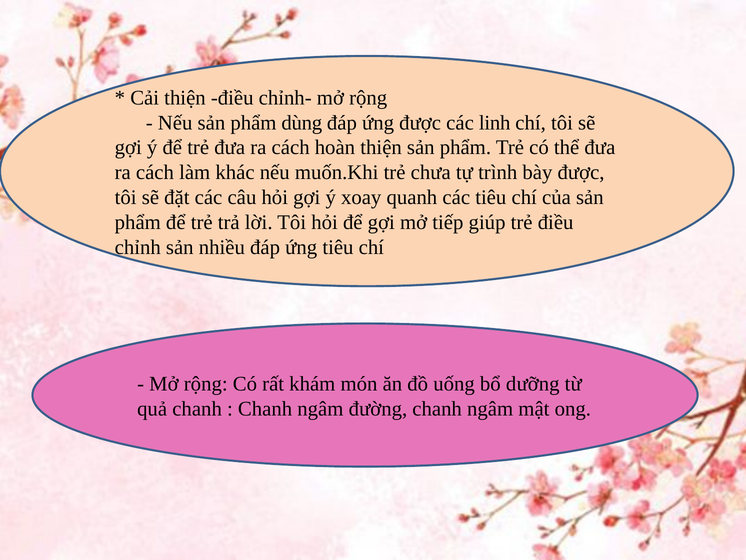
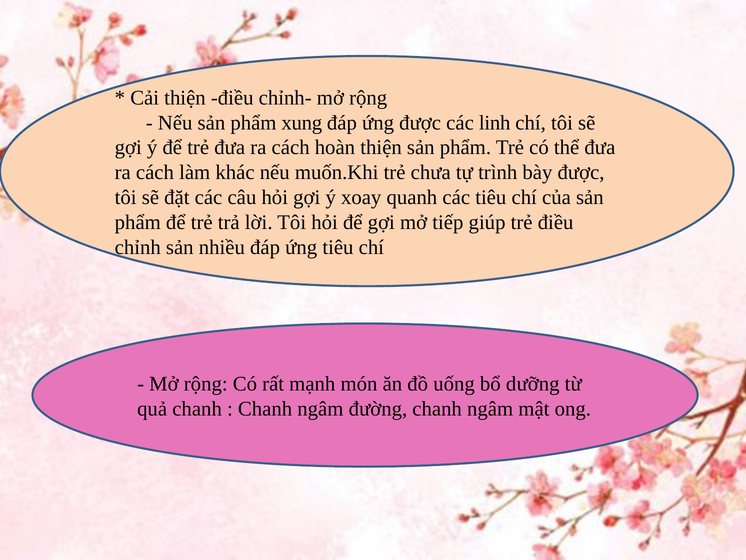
dùng: dùng -> xung (302, 123)
khám: khám -> mạnh (312, 384)
